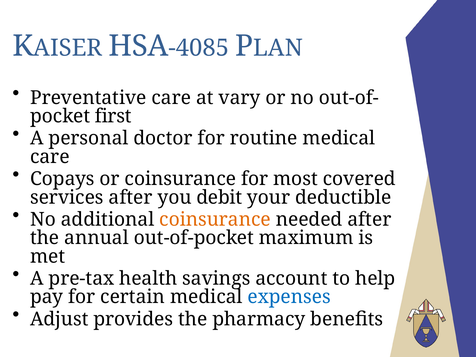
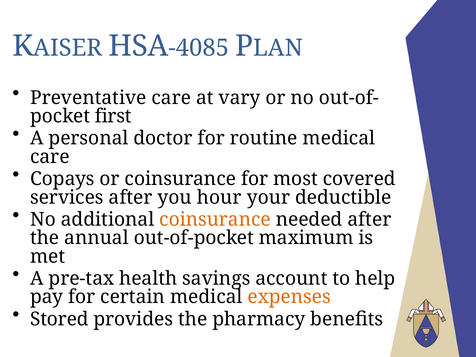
debit: debit -> hour (219, 197)
expenses colour: blue -> orange (289, 297)
Adjust: Adjust -> Stored (59, 319)
